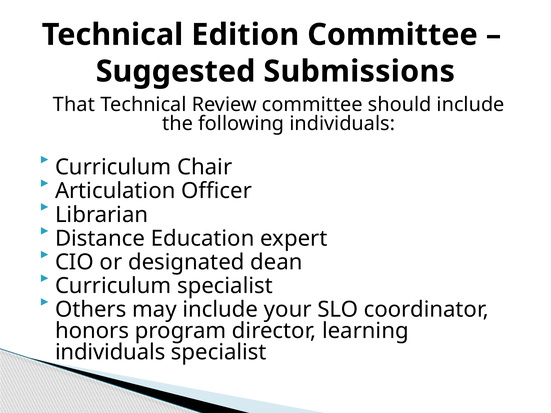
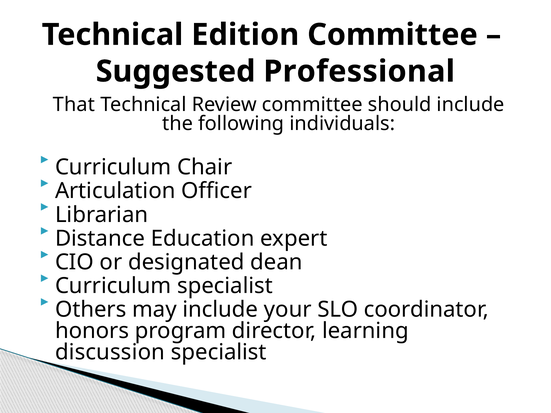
Submissions: Submissions -> Professional (359, 71)
individuals: individuals -> discussion (110, 352)
